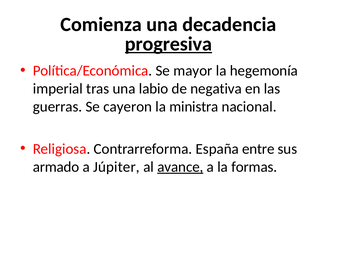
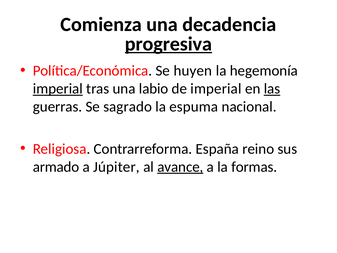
mayor: mayor -> huyen (193, 71)
imperial underline: none -> present (58, 89)
de negativa: negativa -> imperial (216, 89)
las underline: none -> present (272, 89)
cayeron: cayeron -> sagrado (128, 107)
ministra: ministra -> espuma (194, 107)
entre: entre -> reino (258, 149)
